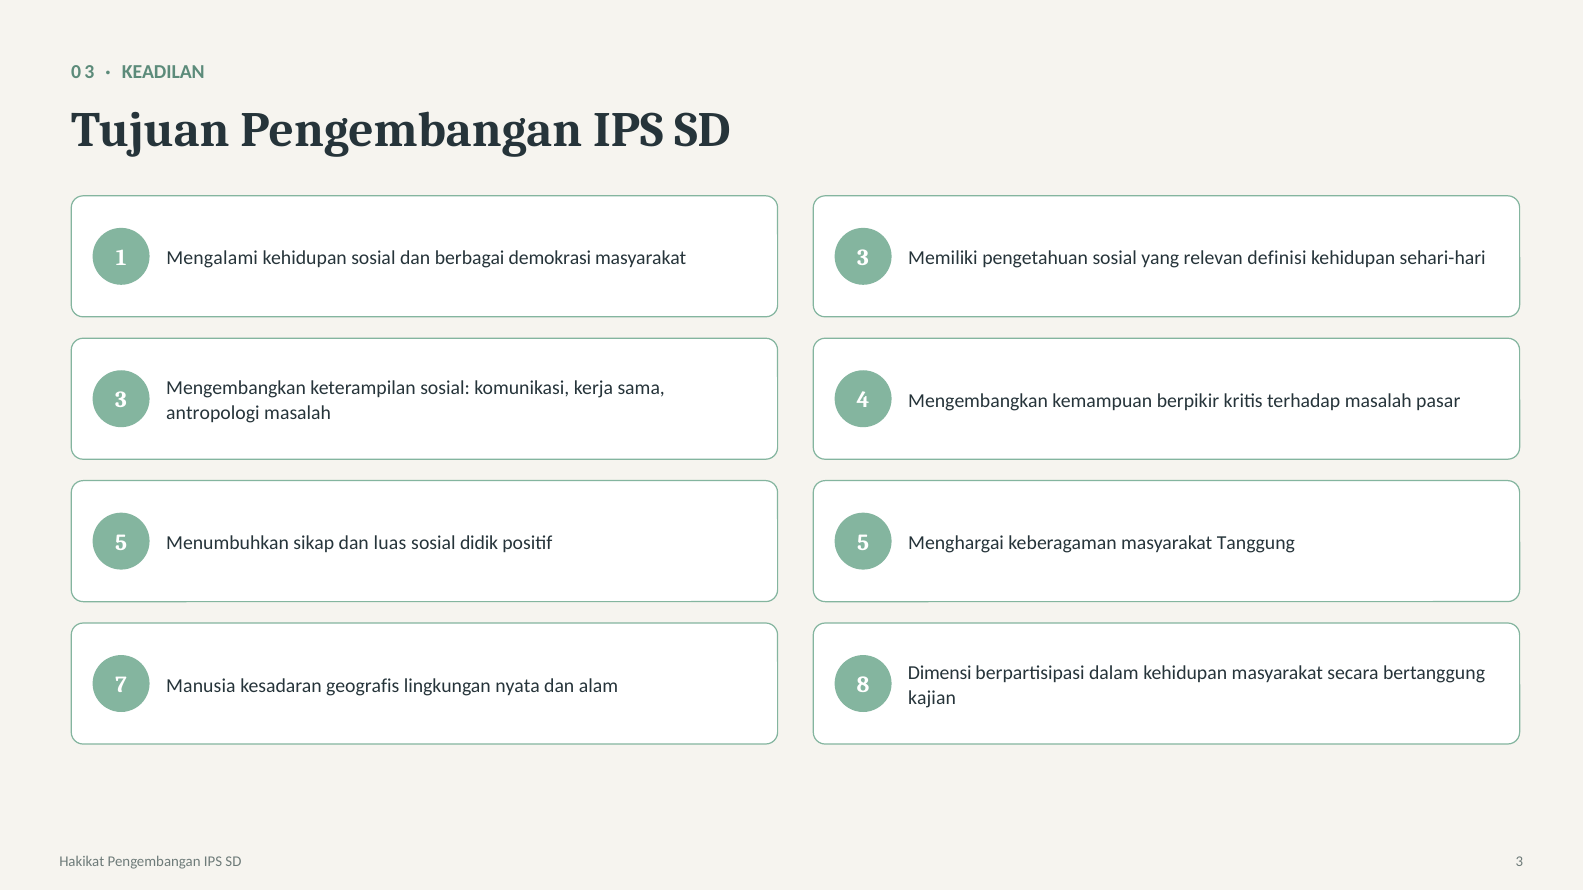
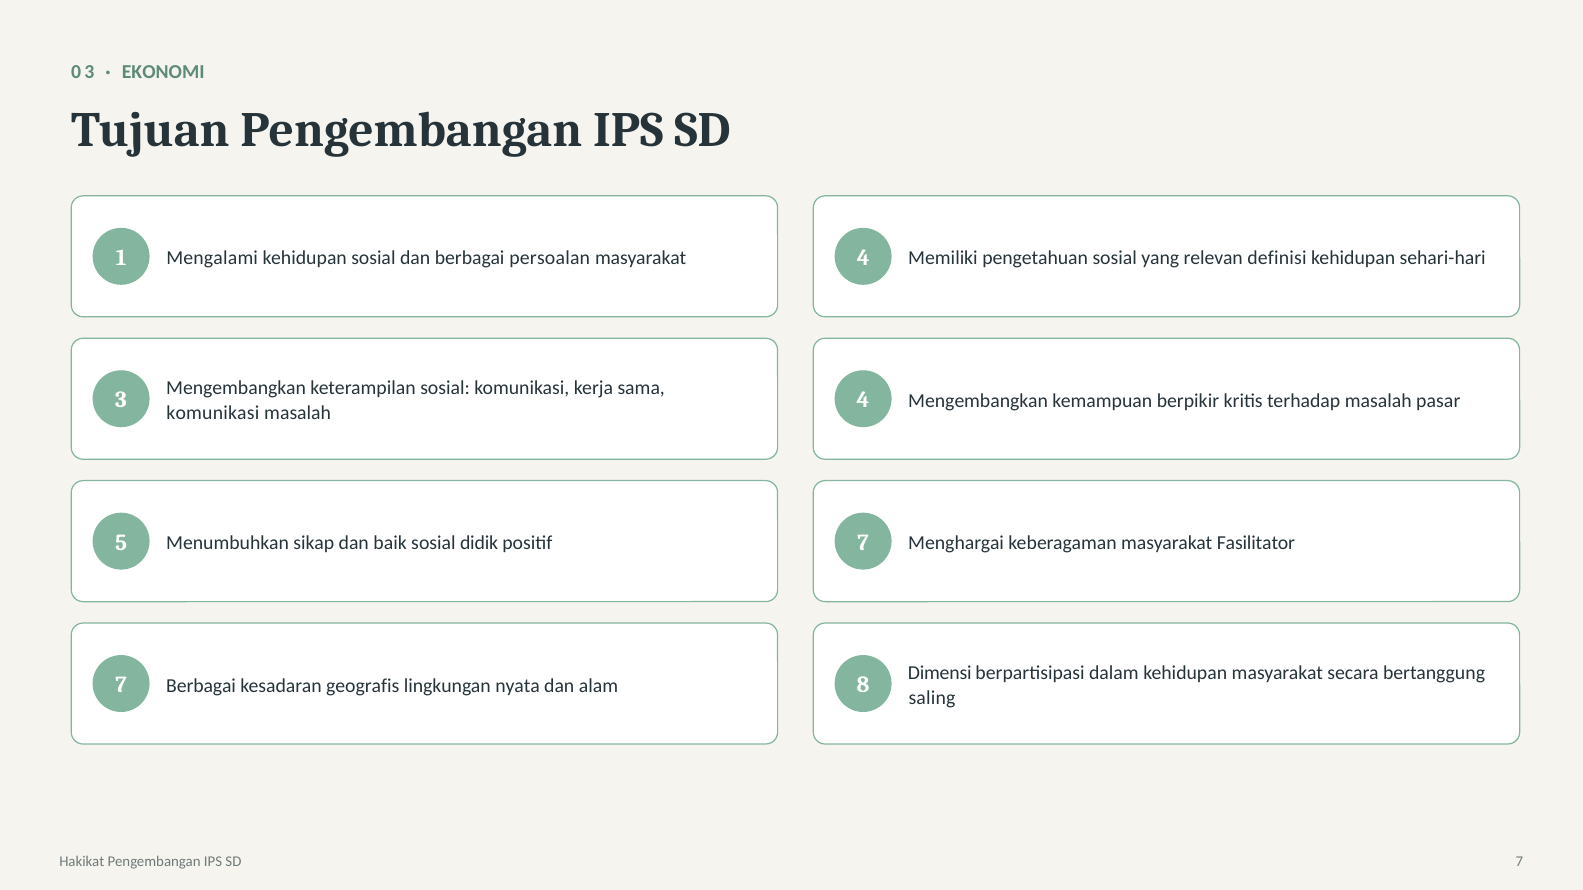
KEADILAN: KEADILAN -> EKONOMI (163, 72)
demokrasi: demokrasi -> persoalan (550, 258)
masyarakat 3: 3 -> 4 (863, 258)
antropologi: antropologi -> komunikasi (213, 413)
luas: luas -> baik (390, 543)
positif 5: 5 -> 7 (863, 543)
Tanggung: Tanggung -> Fasilitator (1256, 543)
7 Manusia: Manusia -> Berbagai (201, 686)
kajian: kajian -> saling (932, 698)
SD 3: 3 -> 7 (1519, 862)
